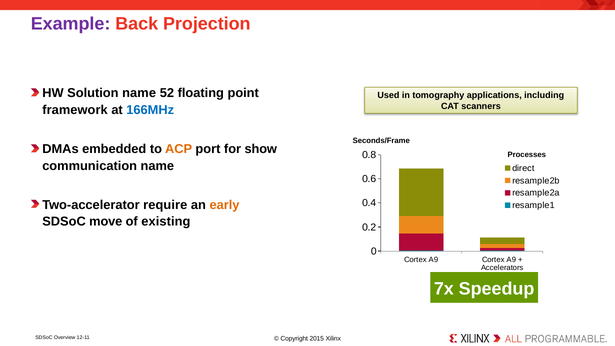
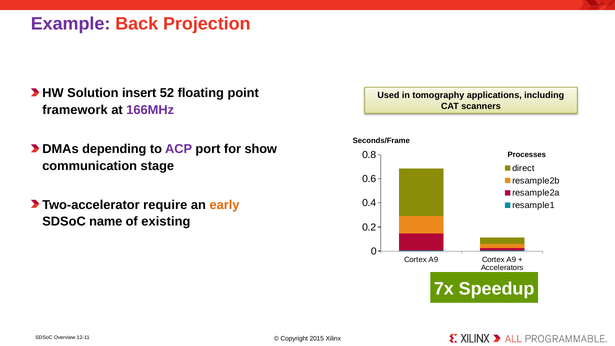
Solution name: name -> insert (139, 93)
166MHz colour: blue -> purple (150, 110)
embedded: embedded -> depending (114, 149)
ACP colour: orange -> purple (179, 149)
communication name: name -> stage (157, 166)
move: move -> name (106, 222)
